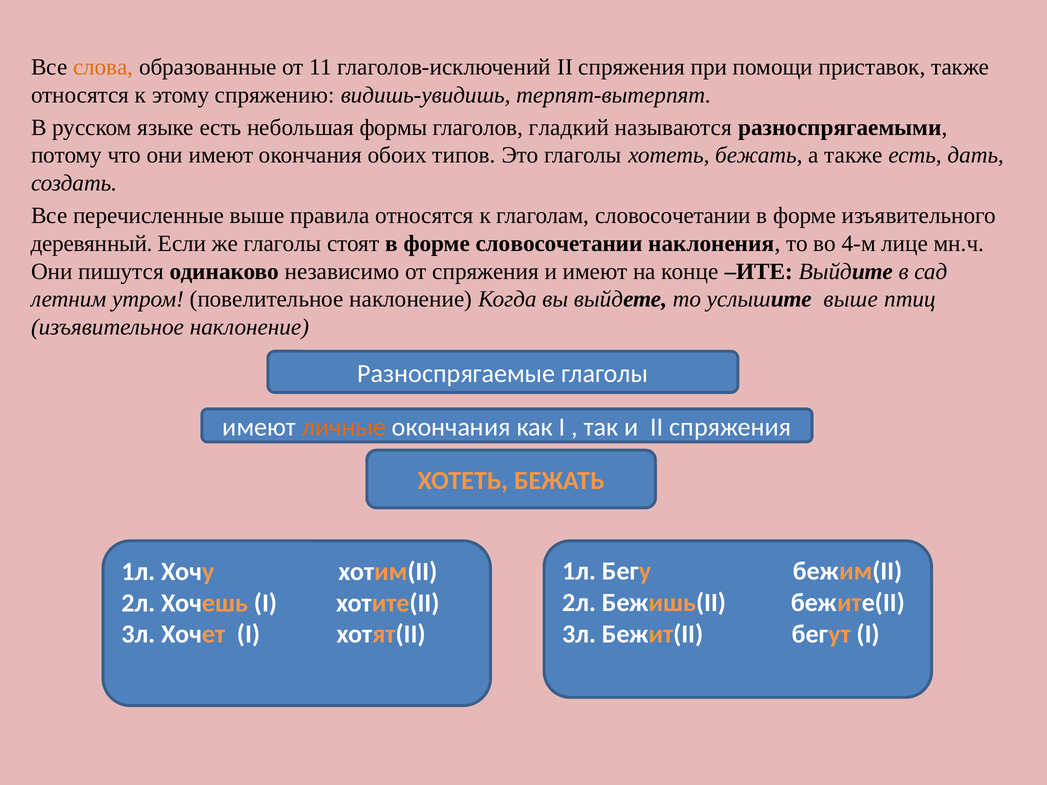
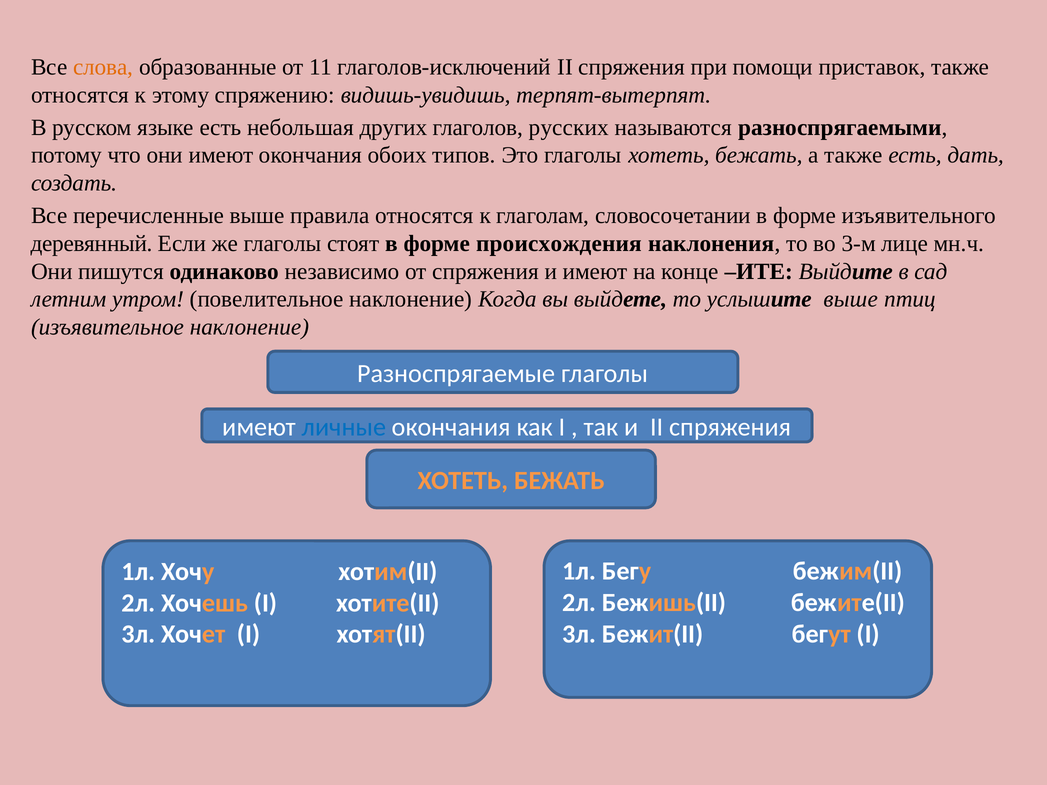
формы: формы -> других (393, 127)
гладкий: гладкий -> русских (569, 127)
форме словосочетании: словосочетании -> происхождения (559, 244)
4-м: 4-м -> 3-м (859, 244)
личные colour: orange -> blue (344, 427)
